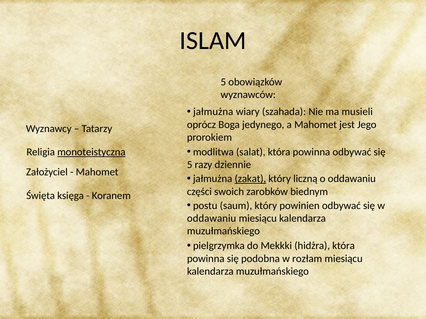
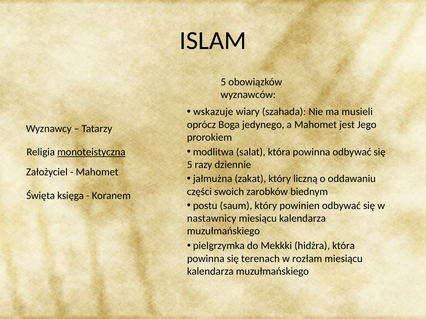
jałmużna: jałmużna -> wskazuje (213, 112)
zakat underline: present -> none (250, 179)
oddawaniu: oddawaniu -> nastawnicy (212, 219)
podobna: podobna -> terenach (260, 259)
